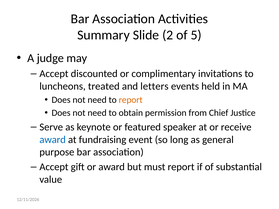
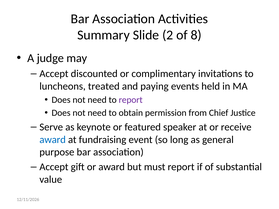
5: 5 -> 8 (196, 35)
letters: letters -> paying (154, 86)
report colour: orange -> purple (131, 100)
